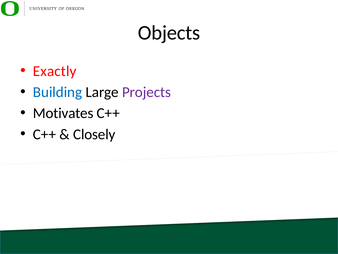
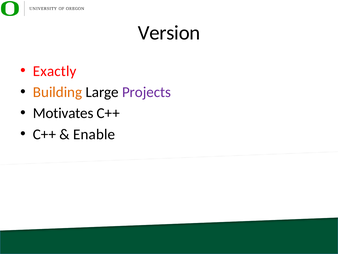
Objects: Objects -> Version (169, 33)
Building colour: blue -> orange (58, 92)
Closely: Closely -> Enable (94, 134)
